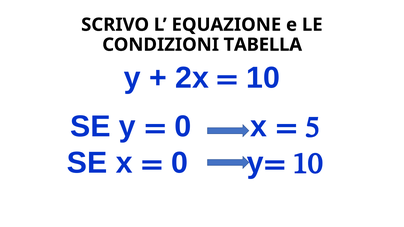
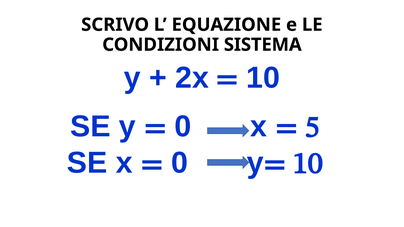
TABELLA: TABELLA -> SISTEMA (263, 45)
